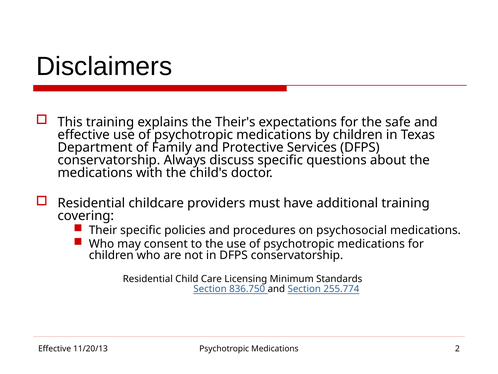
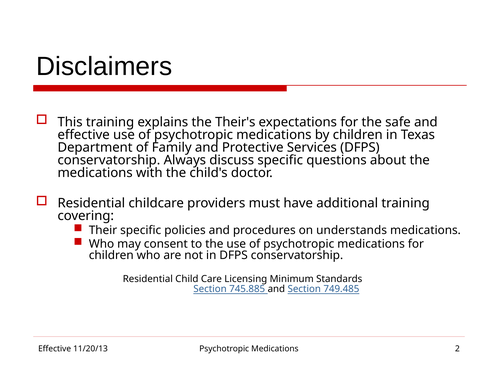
psychosocial: psychosocial -> understands (352, 230)
836.750: 836.750 -> 745.885 (247, 289)
255.774: 255.774 -> 749.485 (341, 289)
